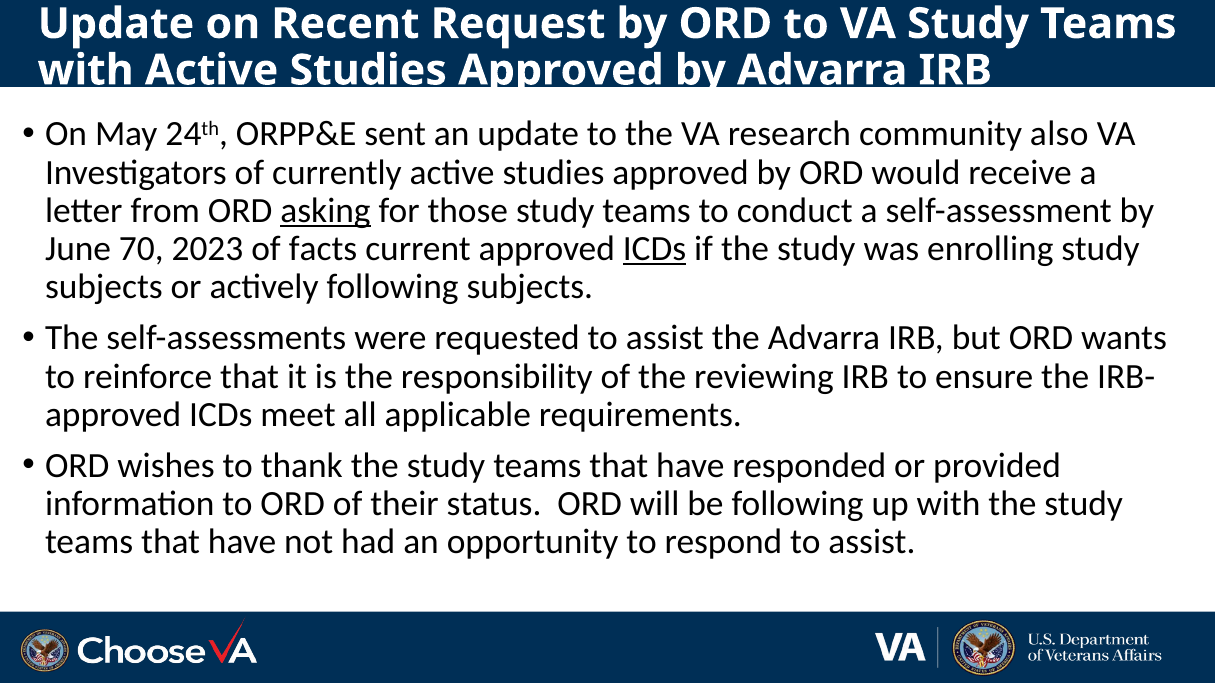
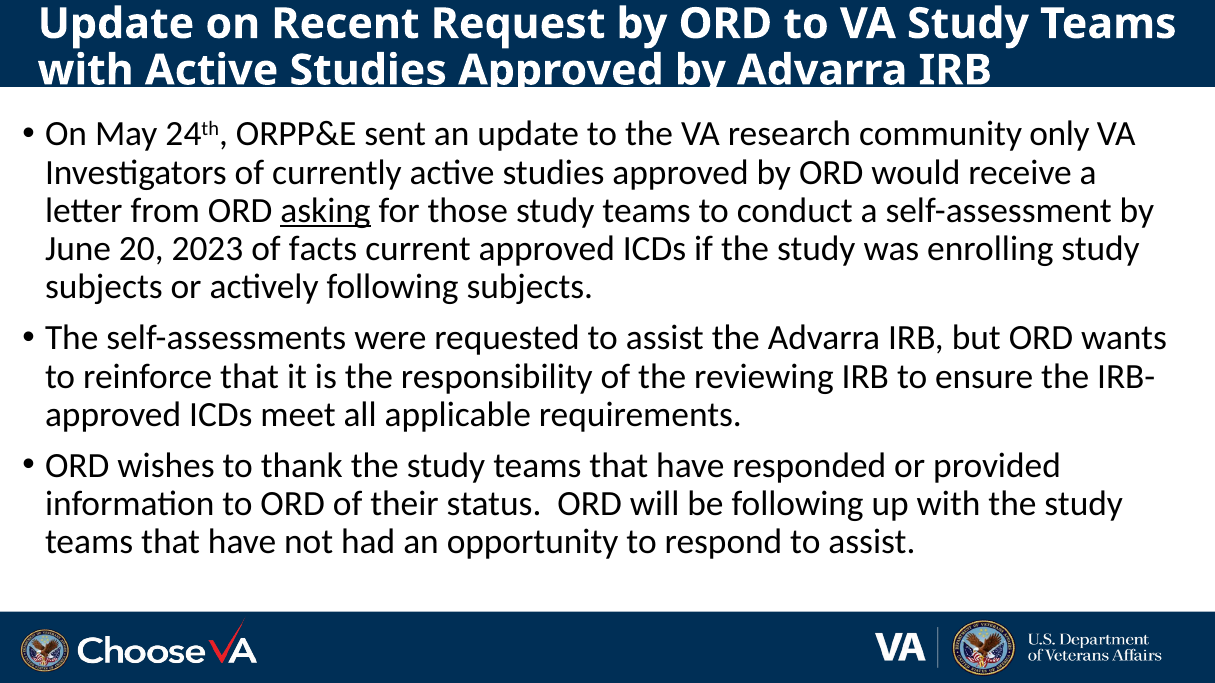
also: also -> only (1060, 134)
70: 70 -> 20 (141, 249)
ICDs underline: present -> none (654, 249)
